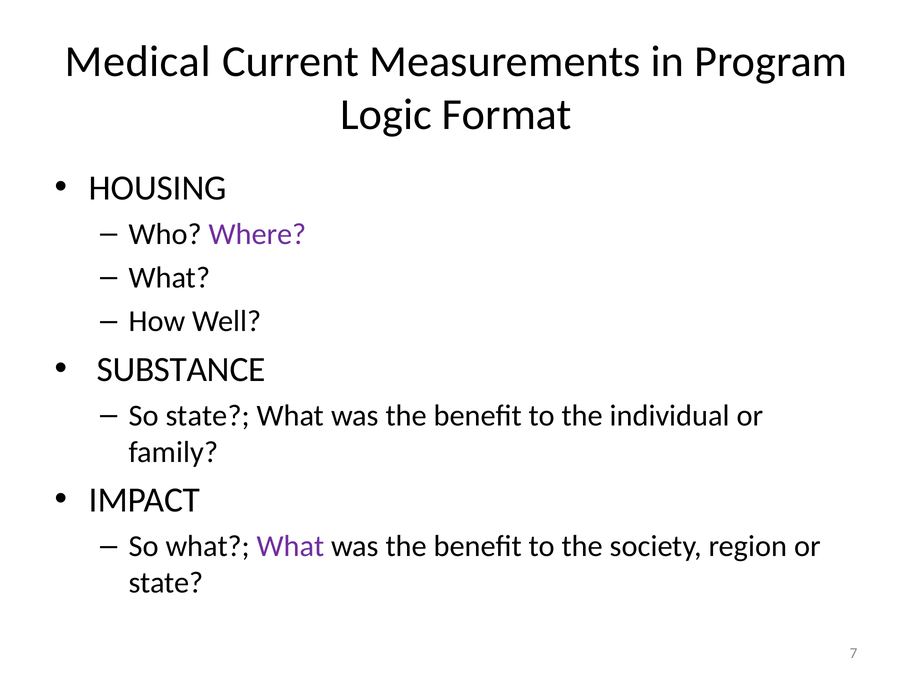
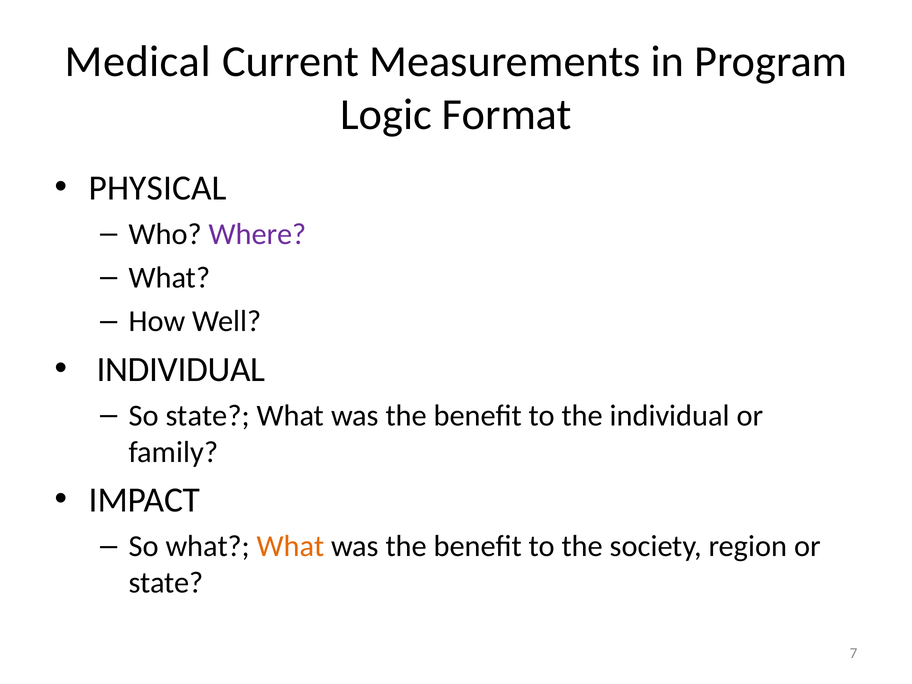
HOUSING: HOUSING -> PHYSICAL (158, 188)
SUBSTANCE: SUBSTANCE -> INDIVIDUAL (181, 369)
What colour: purple -> orange (290, 546)
